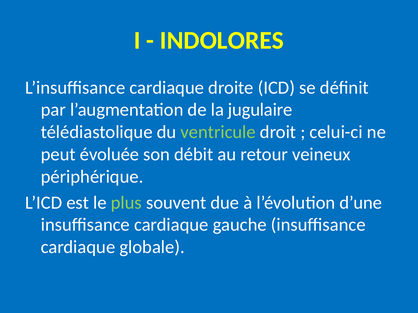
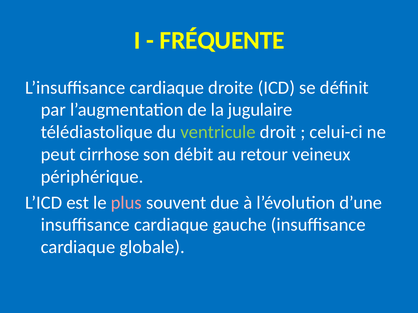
INDOLORES: INDOLORES -> FRÉQUENTE (222, 40)
évoluée: évoluée -> cirrhose (110, 155)
plus colour: light green -> pink (126, 203)
